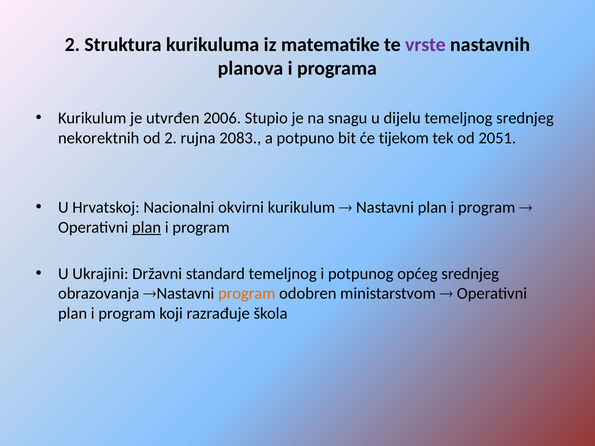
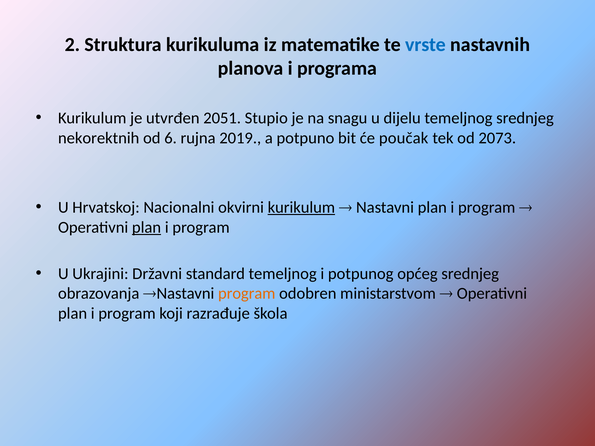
vrste colour: purple -> blue (426, 45)
2006: 2006 -> 2051 (222, 118)
od 2: 2 -> 6 (171, 138)
2083: 2083 -> 2019 (240, 138)
tijekom: tijekom -> poučak (404, 138)
2051: 2051 -> 2073 (497, 138)
kurikulum underline: none -> present (301, 208)
